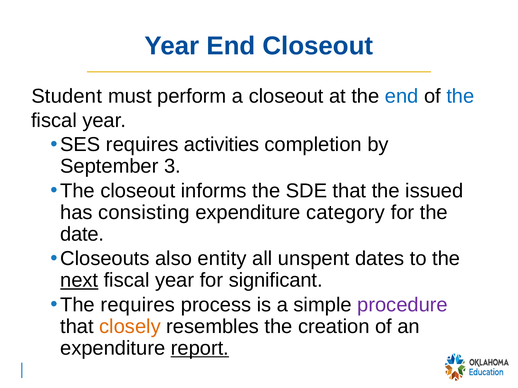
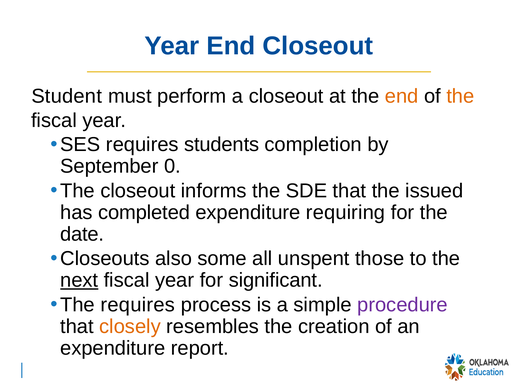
end colour: blue -> orange (402, 96)
the colour: blue -> orange (460, 96)
activities: activities -> students (222, 145)
3: 3 -> 0 (172, 166)
consisting: consisting -> completed (144, 213)
category: category -> requiring (346, 213)
entity: entity -> some (222, 259)
dates: dates -> those (380, 259)
report underline: present -> none (200, 349)
